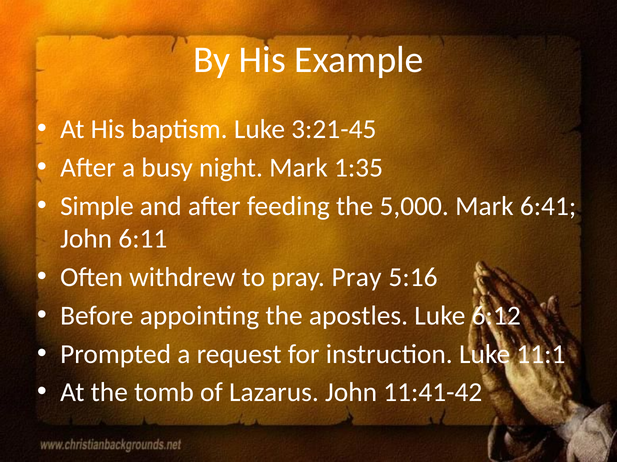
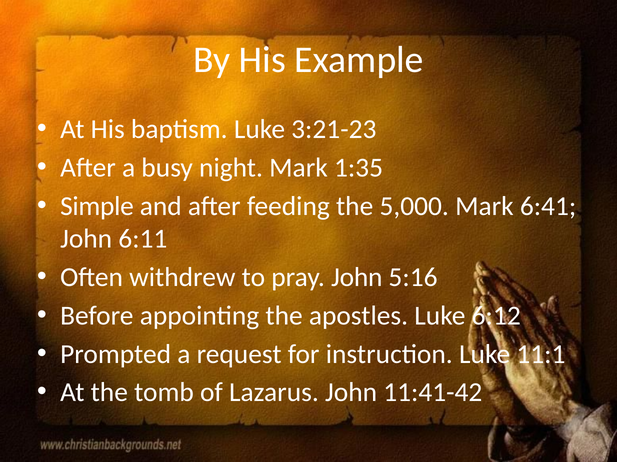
3:21-45: 3:21-45 -> 3:21-23 (334, 129)
pray Pray: Pray -> John (357, 278)
